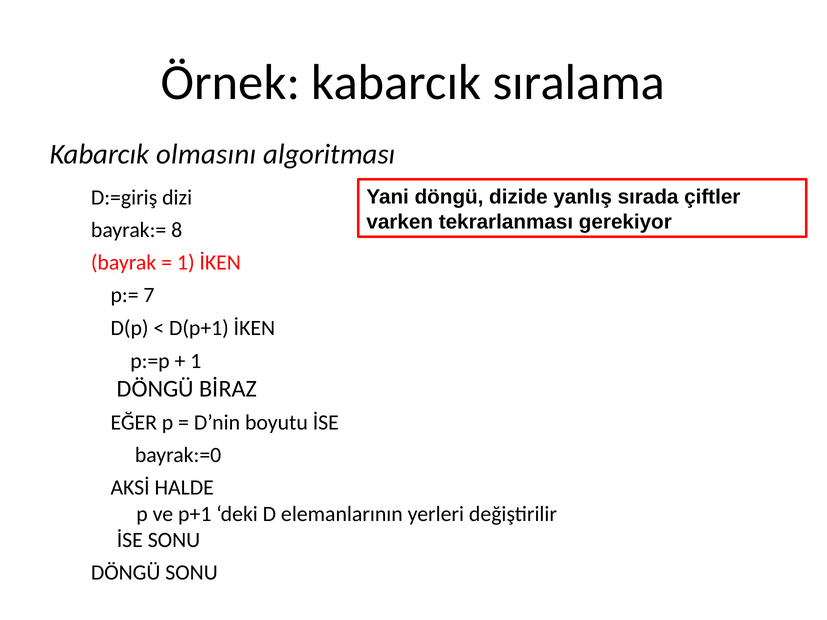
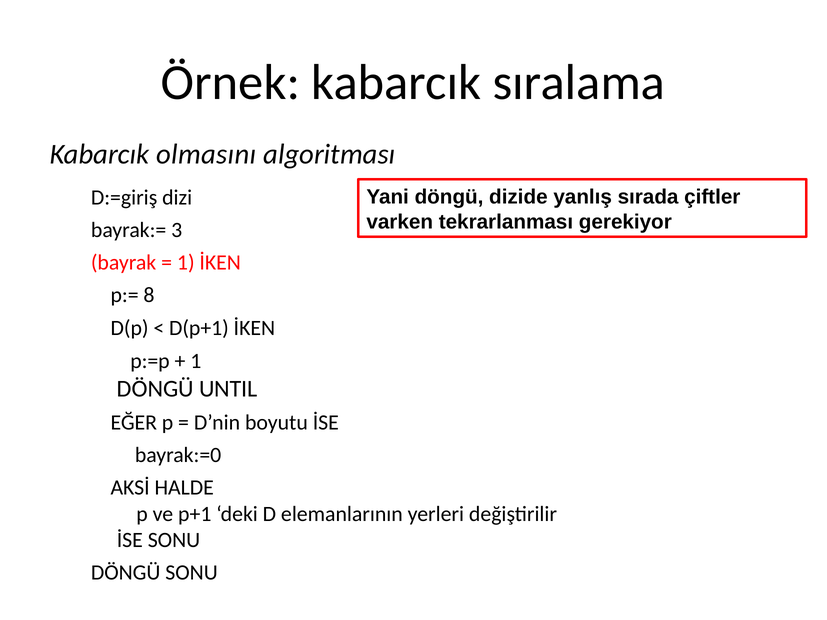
8: 8 -> 3 (177, 230)
7: 7 -> 8 (149, 295)
BİRAZ: BİRAZ -> UNTIL (228, 389)
